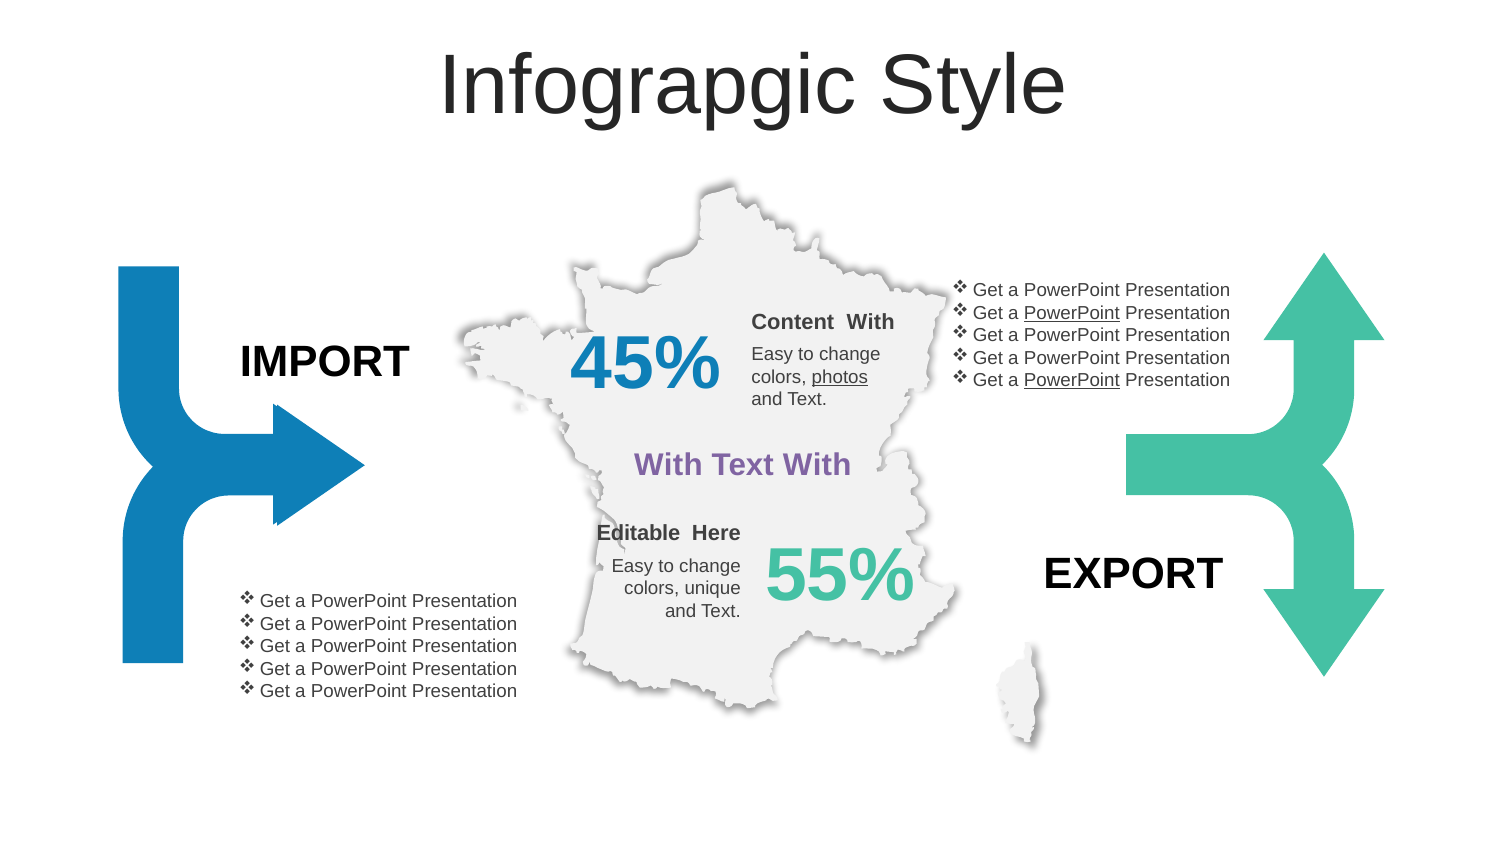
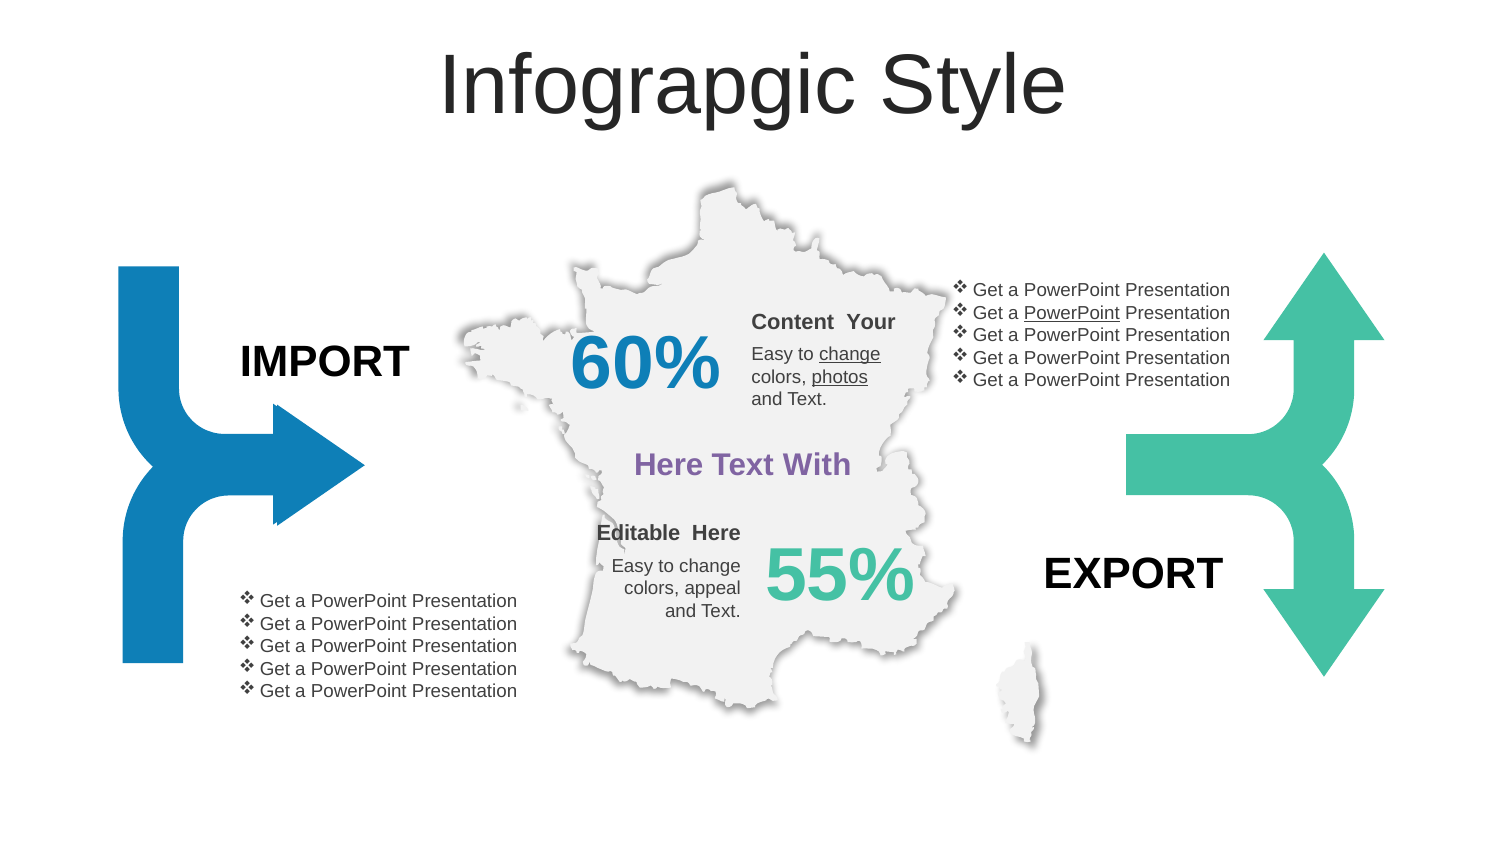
Content With: With -> Your (871, 322)
45%: 45% -> 60% (646, 364)
change underline: none -> present (850, 355)
PowerPoint underline: present -> none (1072, 381)
With: With -> Here (669, 465)
unique: unique -> appeal (713, 589)
